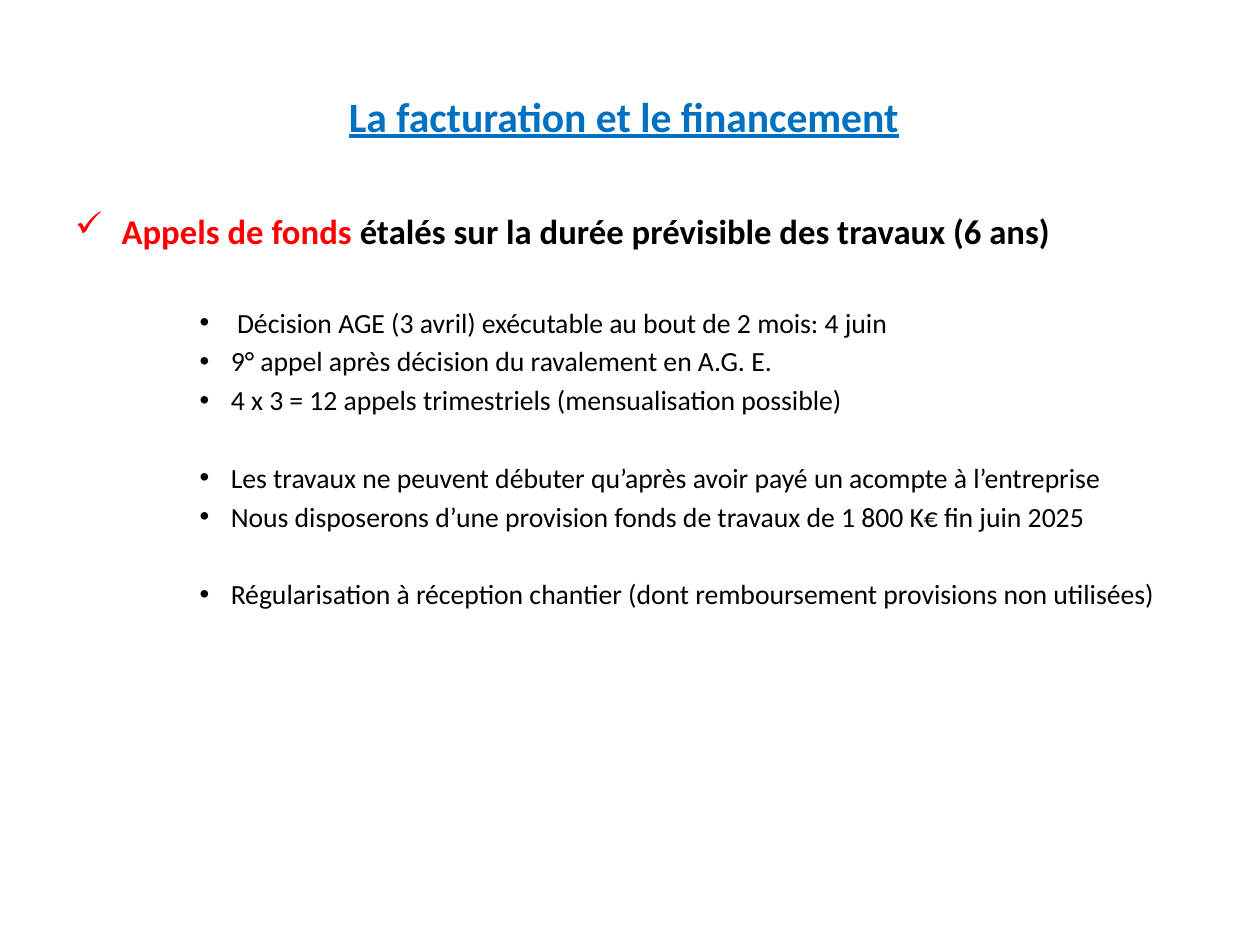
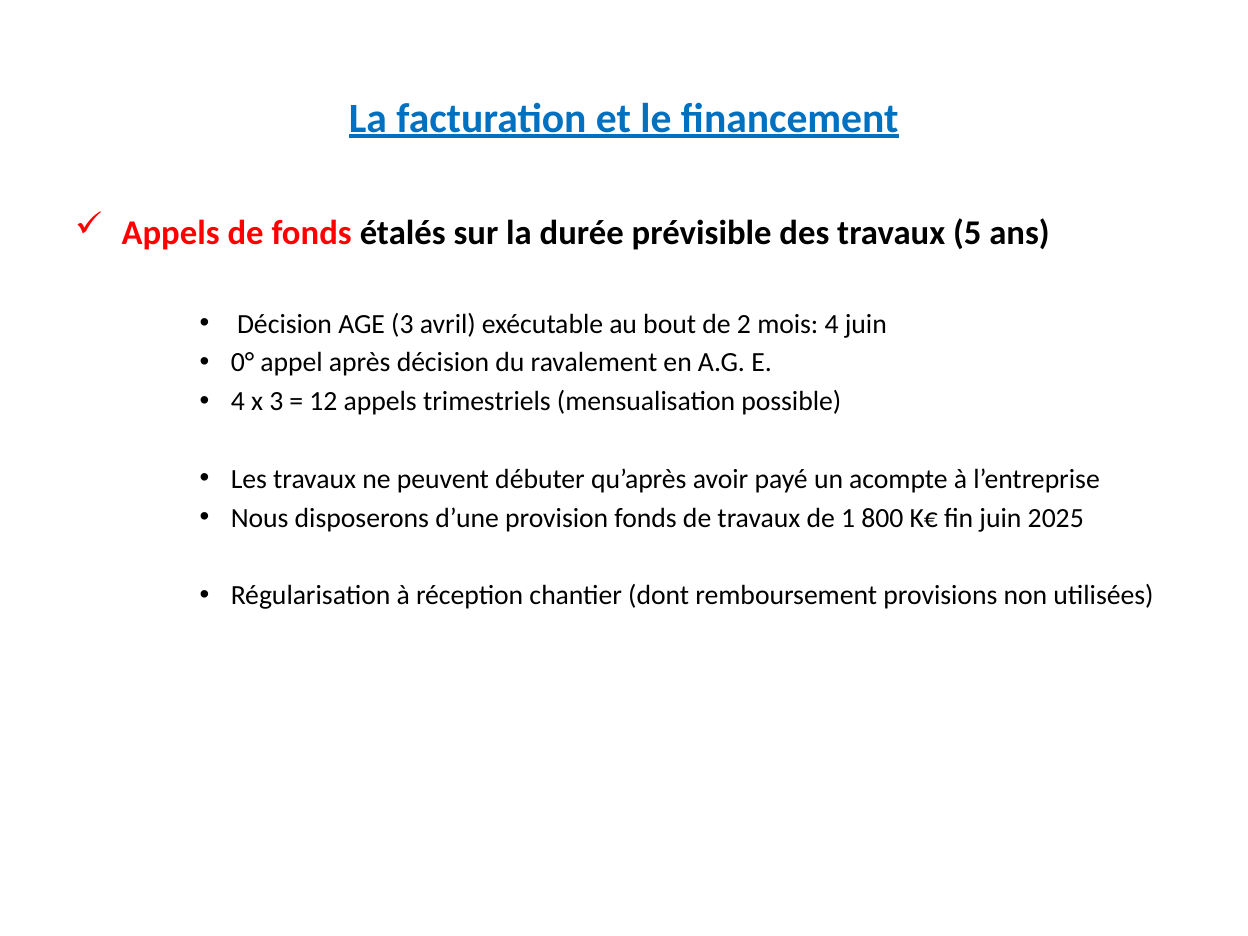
6: 6 -> 5 (967, 233)
9°: 9° -> 0° (243, 363)
